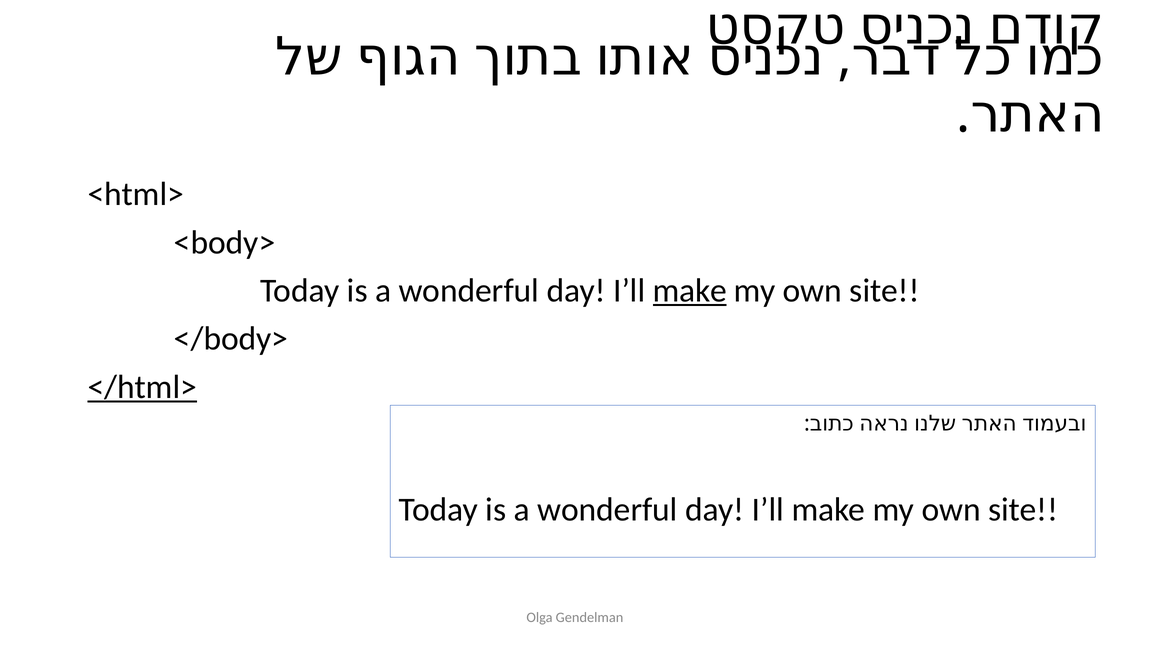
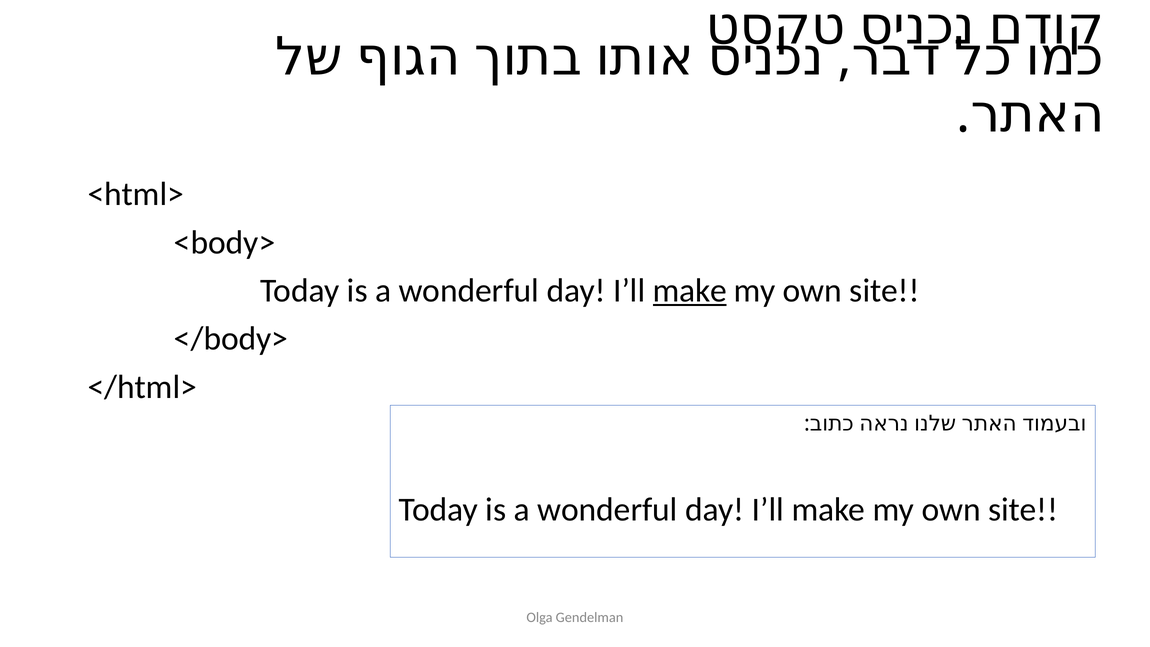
</html> underline: present -> none (142, 387)
